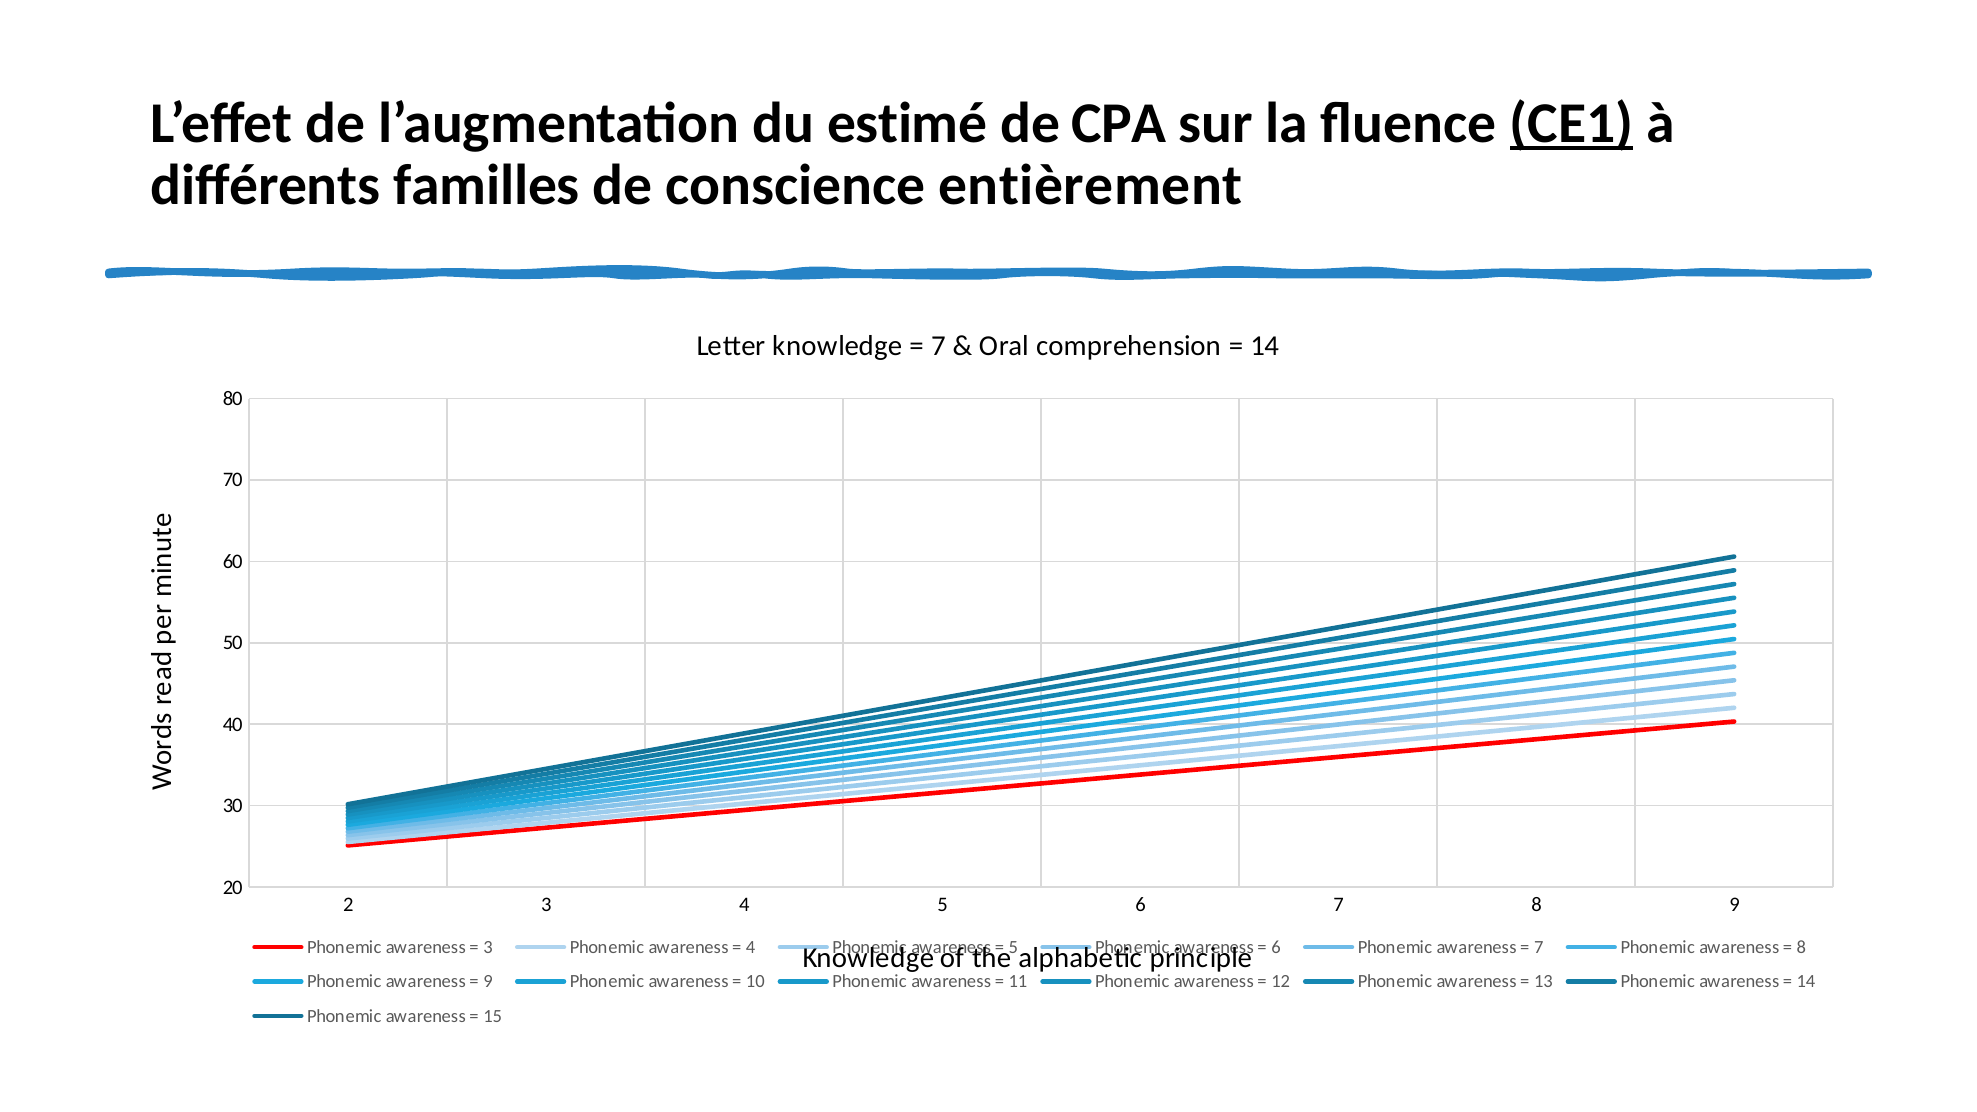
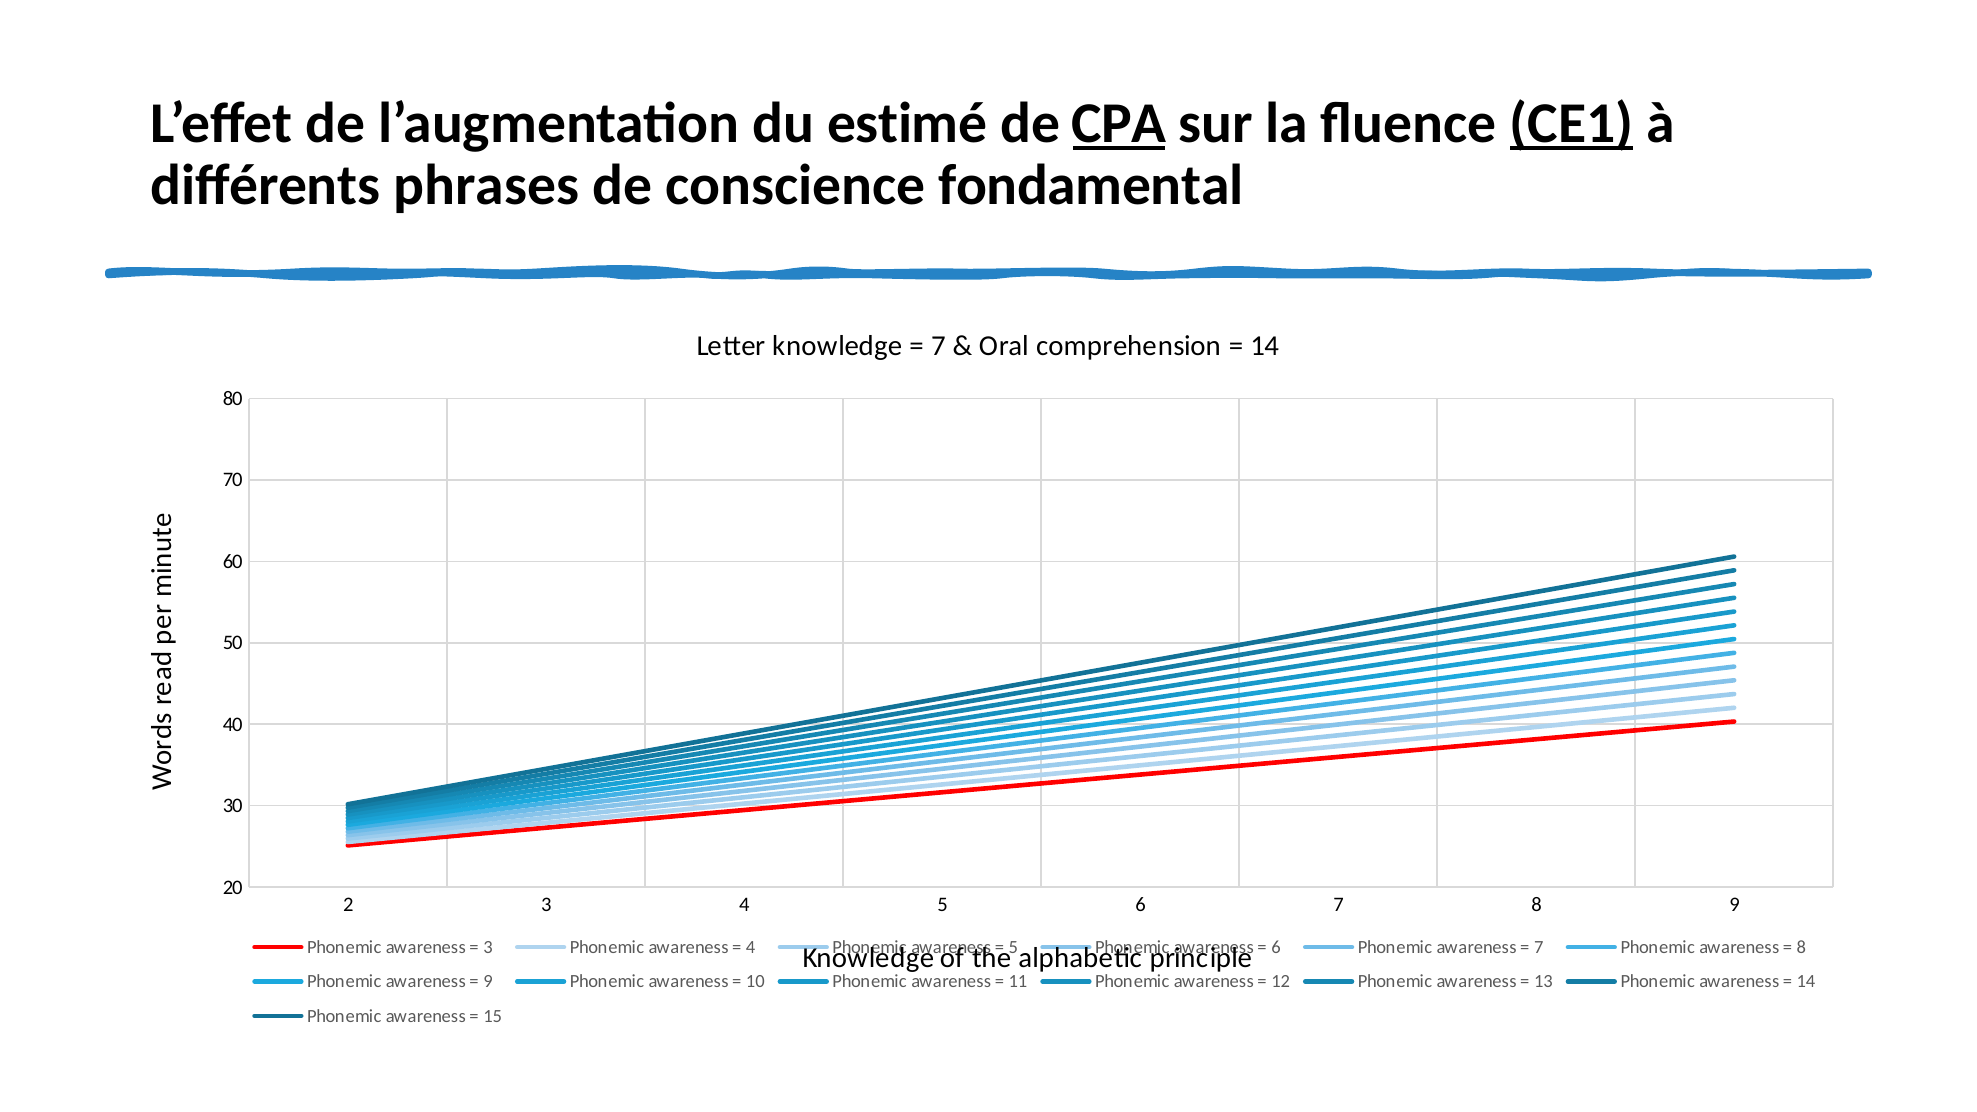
CPA underline: none -> present (1119, 123)
familles: familles -> phrases (486, 186)
entièrement: entièrement -> fondamental (1091, 186)
